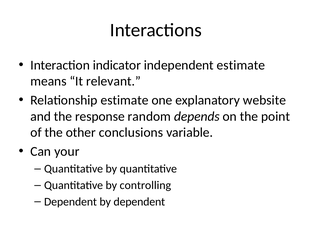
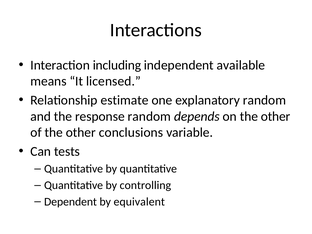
indicator: indicator -> including (117, 65)
independent estimate: estimate -> available (241, 65)
relevant: relevant -> licensed (113, 81)
explanatory website: website -> random (264, 100)
on the point: point -> other (276, 116)
your: your -> tests (67, 151)
by dependent: dependent -> equivalent (139, 202)
